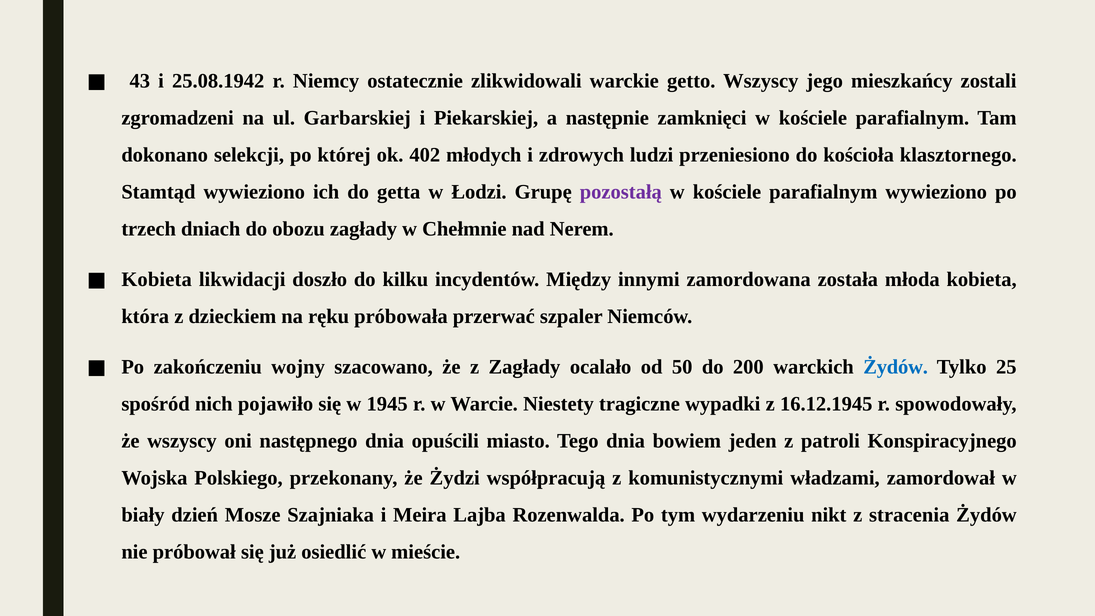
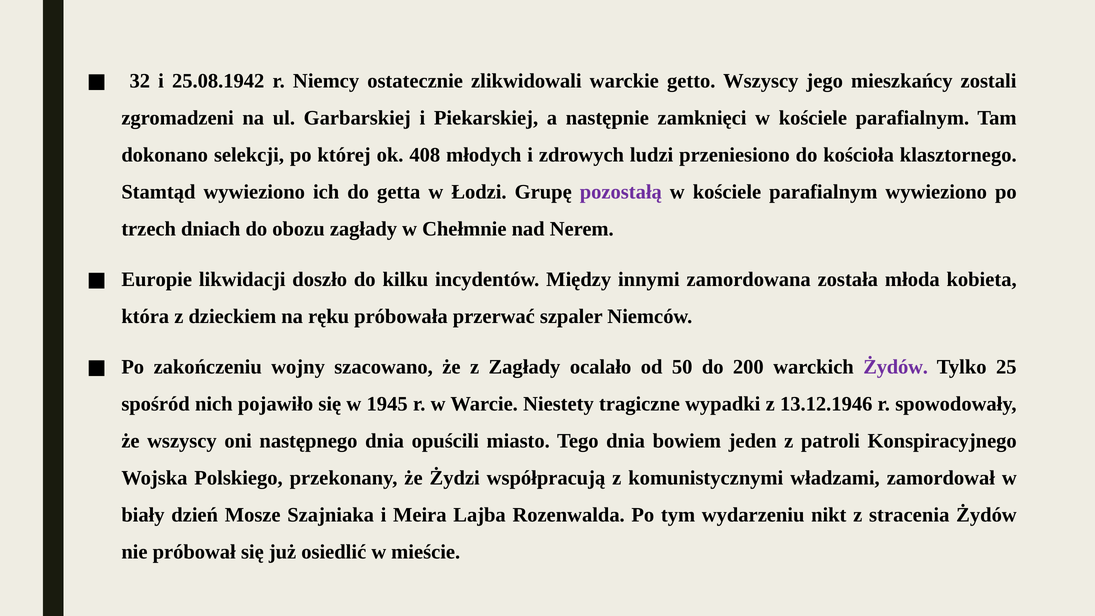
43: 43 -> 32 (140, 81)
402: 402 -> 408 (425, 155)
Kobieta: Kobieta -> Europie (157, 280)
Żydów colour: blue -> purple (896, 367)
16.12.1945: 16.12.1945 -> 13.12.1946 (826, 404)
